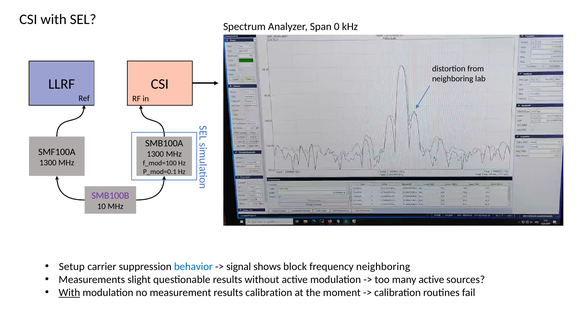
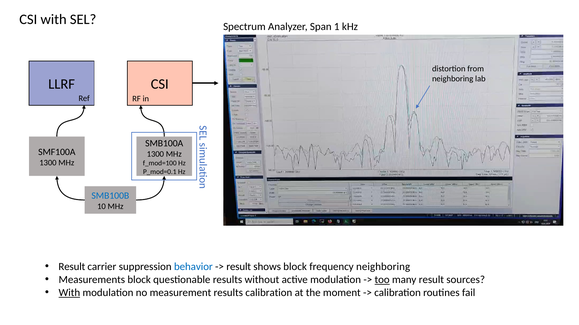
0: 0 -> 1 (337, 27)
SMB100B colour: purple -> blue (110, 196)
Setup: Setup -> Result (72, 267)
signal: signal -> result (239, 267)
Measurements slight: slight -> block (139, 280)
too underline: none -> present (382, 280)
many active: active -> result (431, 280)
